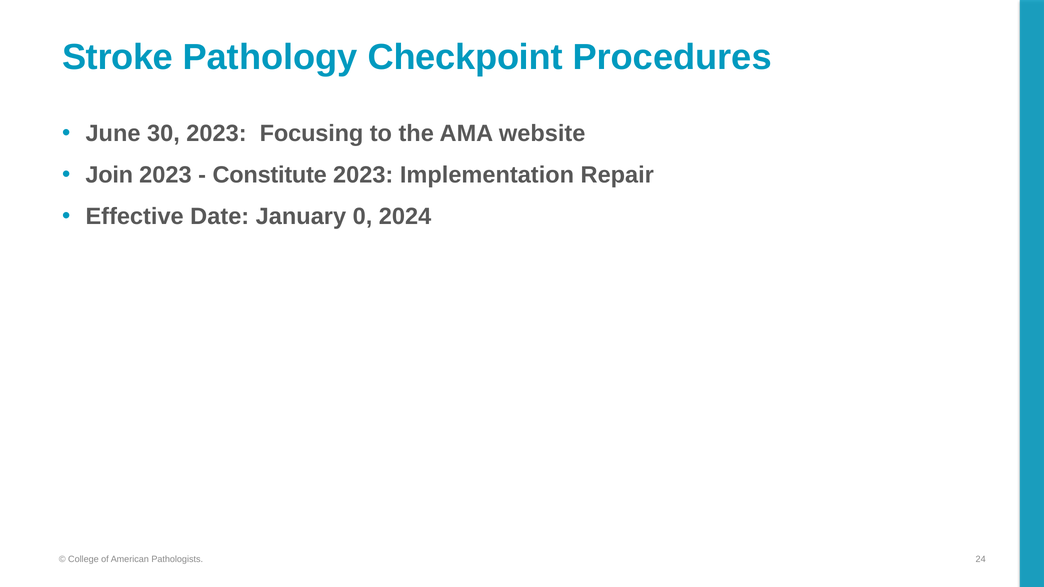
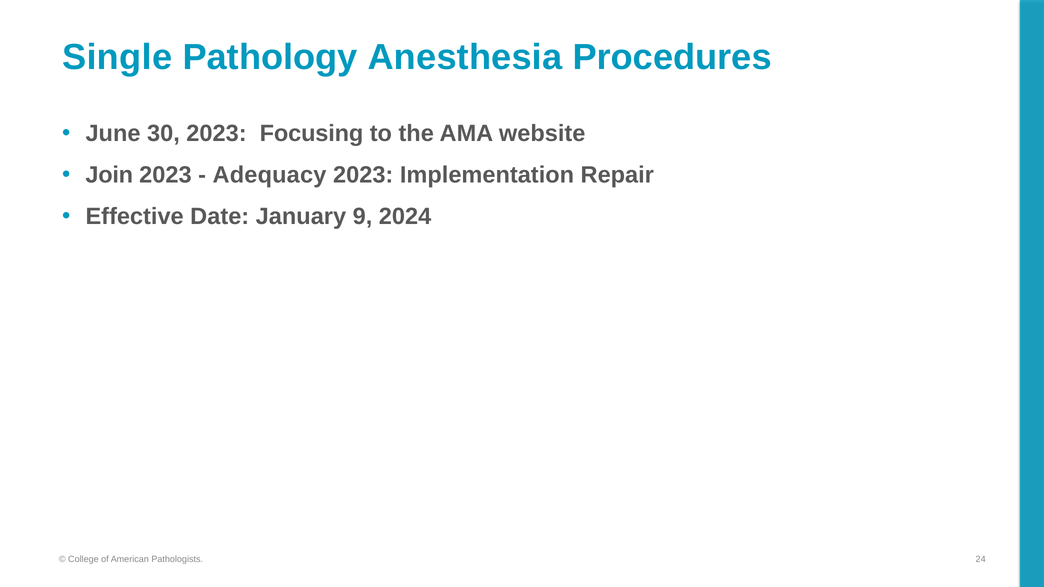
Stroke: Stroke -> Single (117, 57)
Checkpoint: Checkpoint -> Anesthesia (465, 57)
Constitute: Constitute -> Adequacy (270, 175)
0: 0 -> 9 (362, 217)
